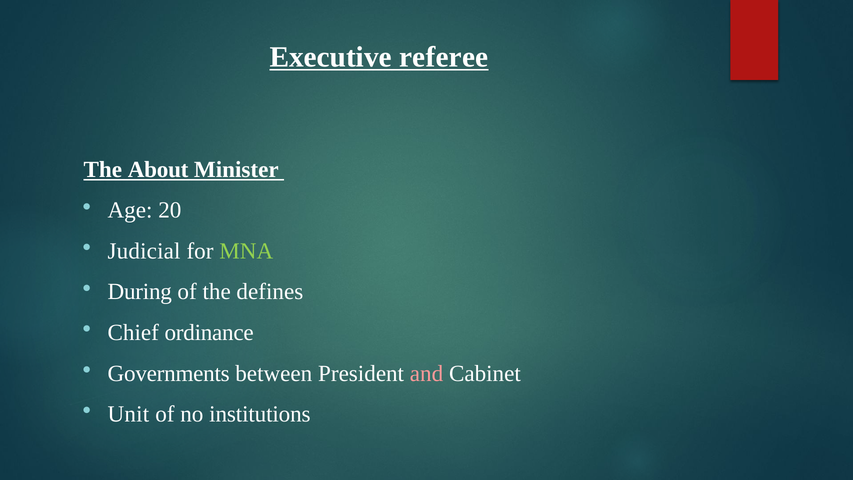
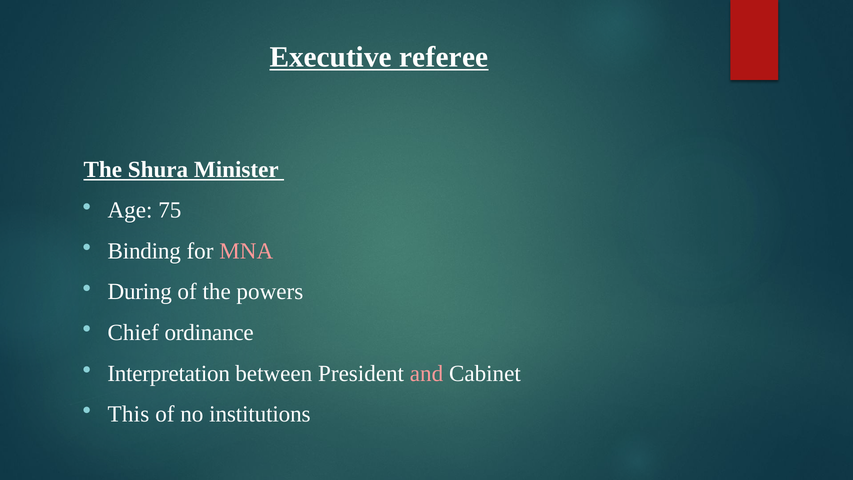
About: About -> Shura (158, 169)
20: 20 -> 75 (170, 210)
Judicial: Judicial -> Binding (144, 251)
MNA colour: light green -> pink (246, 251)
defines: defines -> powers (270, 292)
Governments: Governments -> Interpretation (169, 373)
Unit: Unit -> This (128, 414)
